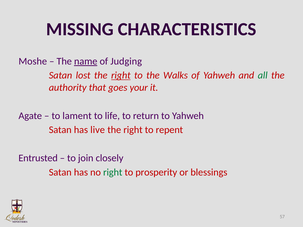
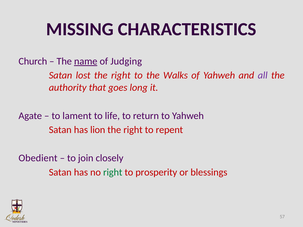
Moshe: Moshe -> Church (33, 61)
right underline: present -> none (121, 75)
all colour: green -> purple (263, 75)
your: your -> long (139, 88)
live: live -> lion (98, 130)
Entrusted: Entrusted -> Obedient (38, 158)
